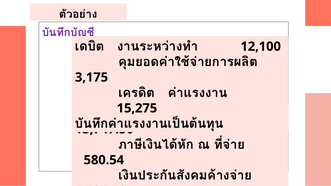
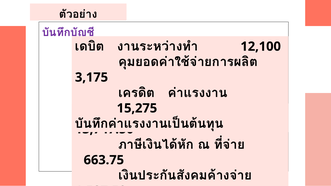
580.54: 580.54 -> 663.75 (104, 160)
